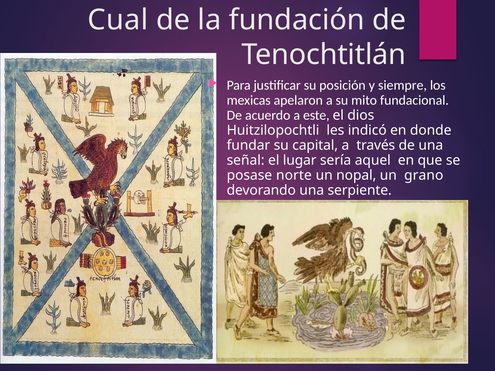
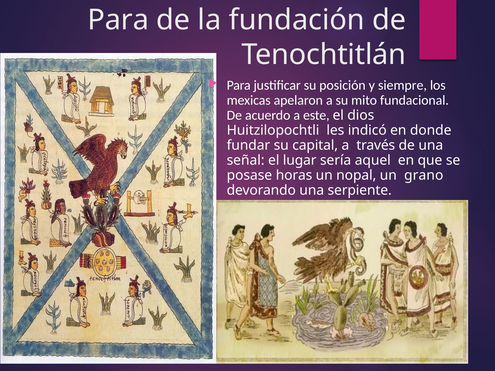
Cual: Cual -> Para (118, 20)
norte: norte -> horas (294, 175)
